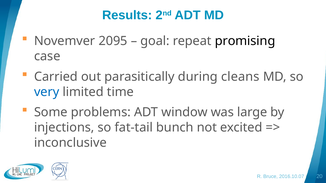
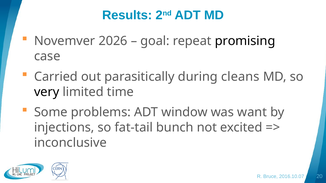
2095: 2095 -> 2026 (113, 41)
very colour: blue -> black (47, 92)
large: large -> want (252, 113)
